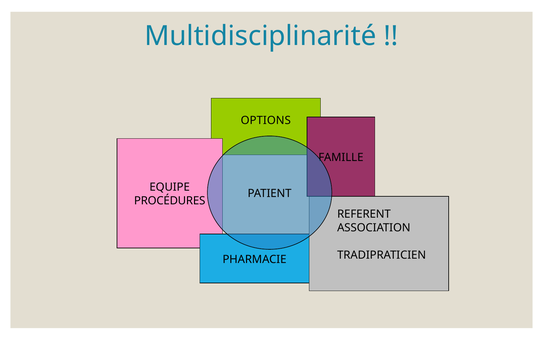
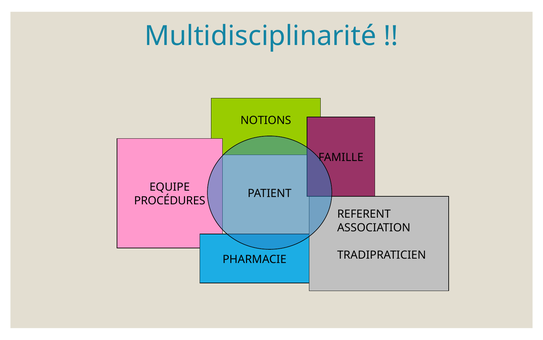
OPTIONS: OPTIONS -> NOTIONS (266, 120)
